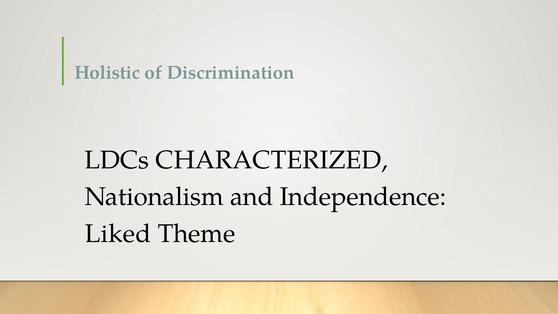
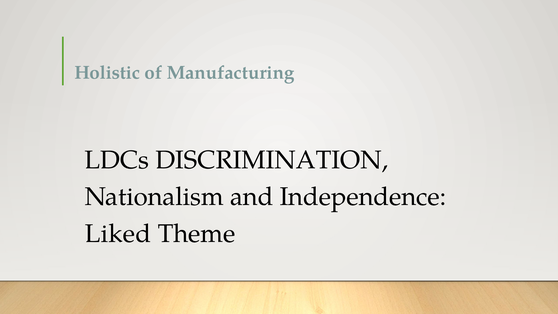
Discrimination: Discrimination -> Manufacturing (231, 73)
CHARACTERIZED: CHARACTERIZED -> DISCRIMINATION (272, 160)
